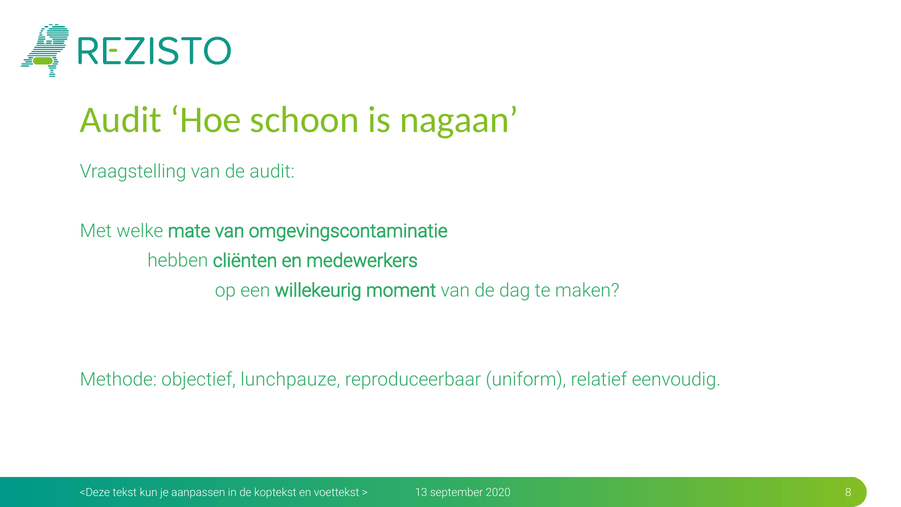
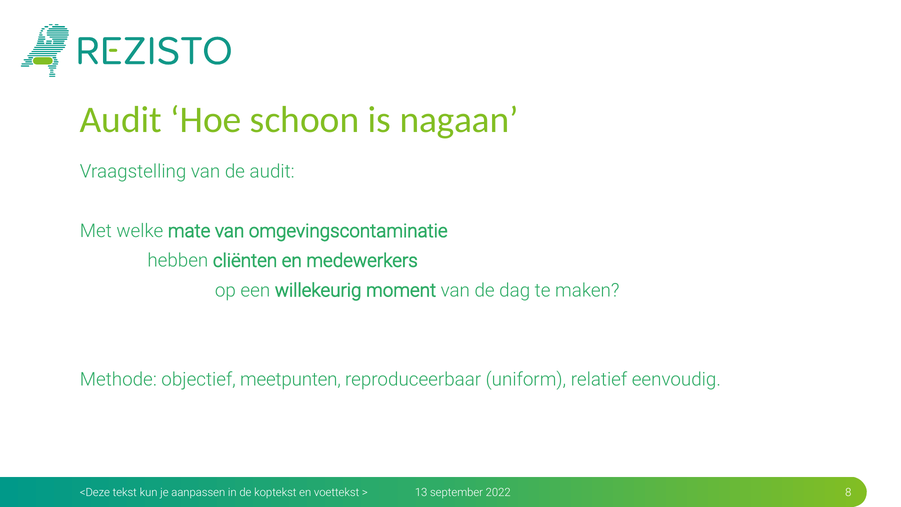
lunchpauze: lunchpauze -> meetpunten (291, 379)
2020: 2020 -> 2022 (498, 493)
